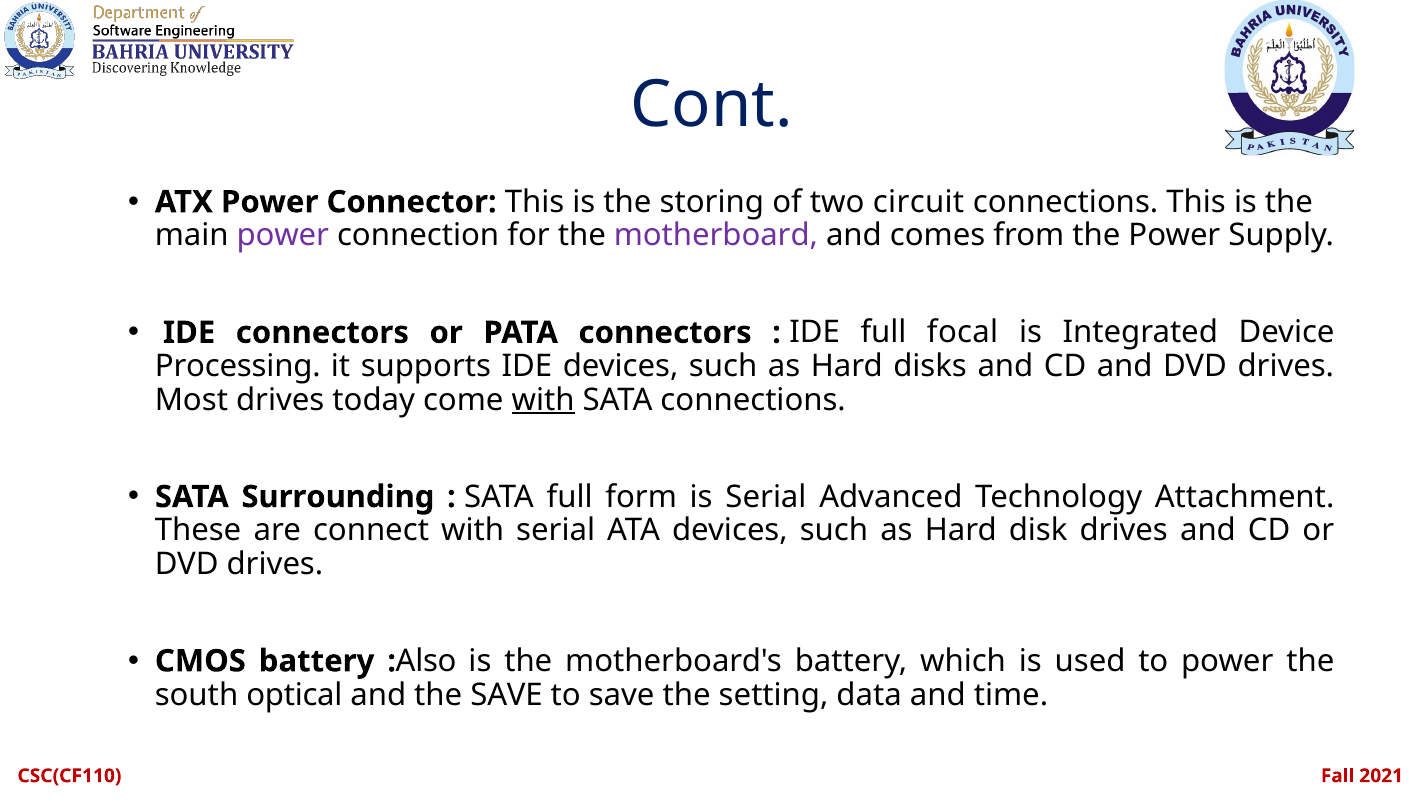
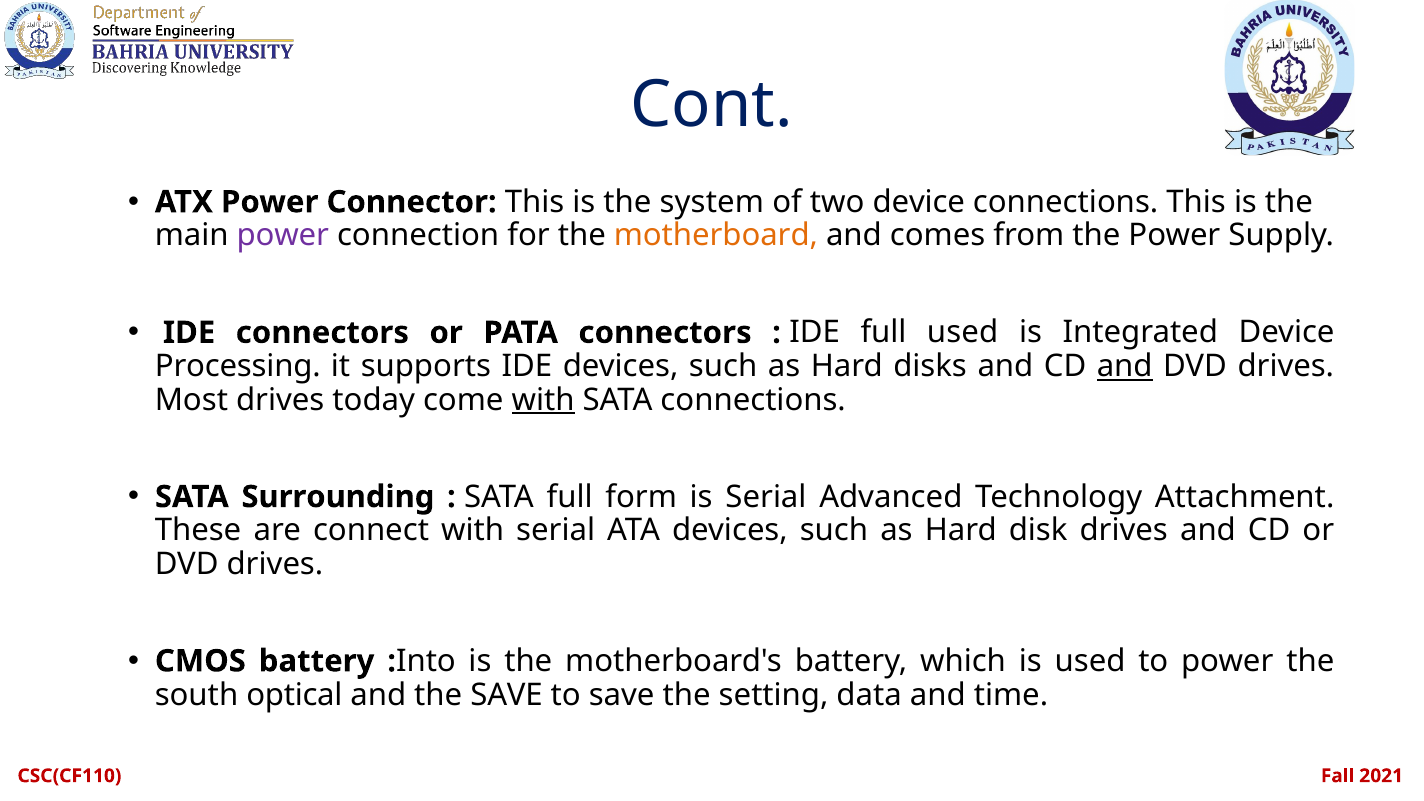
storing: storing -> system (712, 202)
two circuit: circuit -> device (919, 202)
motherboard colour: purple -> orange (716, 236)
full focal: focal -> used (963, 333)
and underline: none -> present (1125, 366)
Also: Also -> Into (426, 661)
